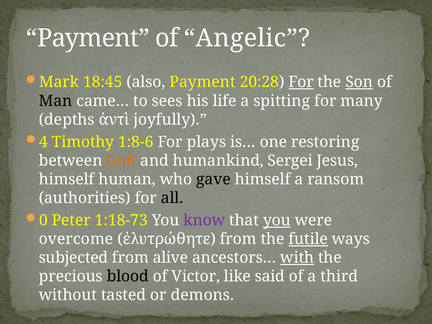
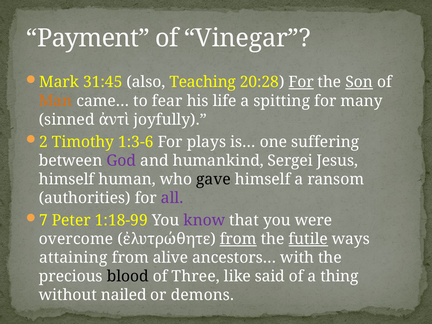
Angelic: Angelic -> Vinegar (247, 38)
18:45: 18:45 -> 31:45 (103, 82)
also Payment: Payment -> Teaching (203, 82)
Man colour: black -> orange (56, 101)
sees: sees -> fear (167, 101)
depths: depths -> sinned (67, 120)
4: 4 -> 2 (43, 142)
1:8-6: 1:8-6 -> 1:3-6 (136, 142)
restoring: restoring -> suffering (325, 142)
God colour: orange -> purple (121, 161)
all colour: black -> purple (172, 198)
0: 0 -> 7 (43, 220)
1:18-73: 1:18-73 -> 1:18-99 (121, 220)
you underline: present -> none (277, 220)
from underline: none -> present (238, 239)
subjected: subjected -> attaining (73, 258)
with underline: present -> none (297, 258)
Victor: Victor -> Three (196, 276)
third: third -> thing (339, 276)
tasted: tasted -> nailed (124, 295)
